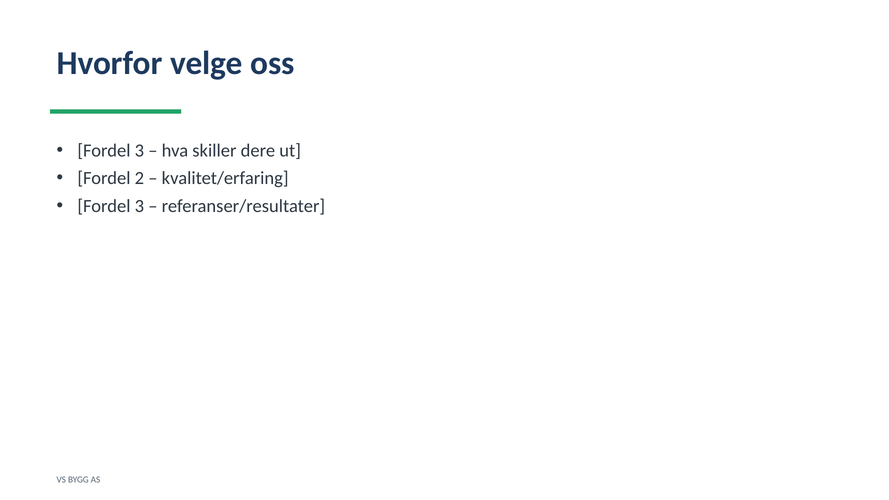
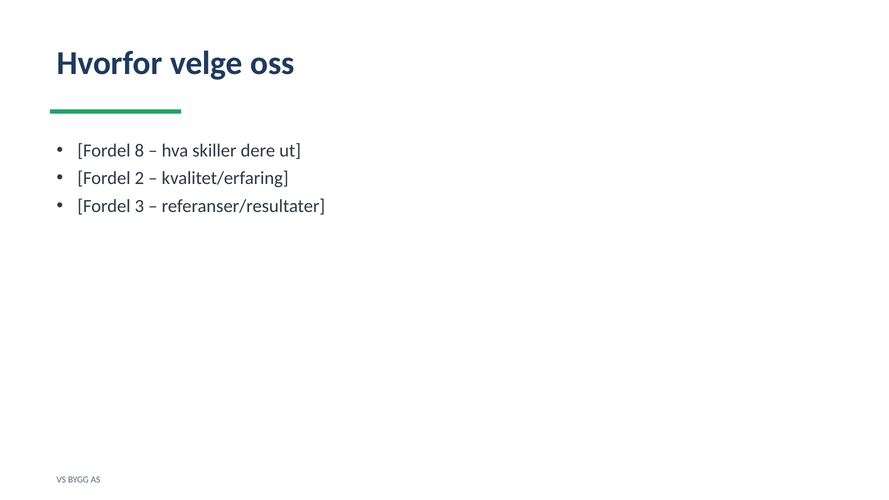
3: 3 -> 8 (139, 151)
